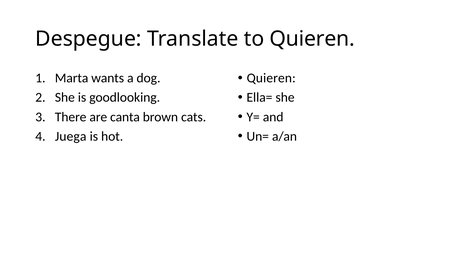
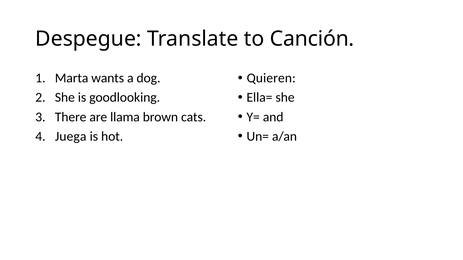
to Quieren: Quieren -> Canción (312, 39)
canta: canta -> llama (125, 117)
